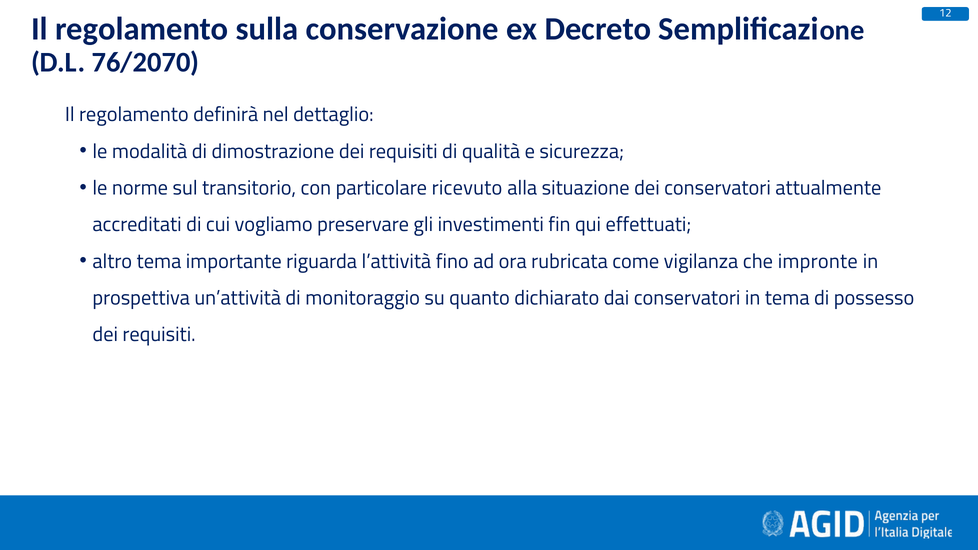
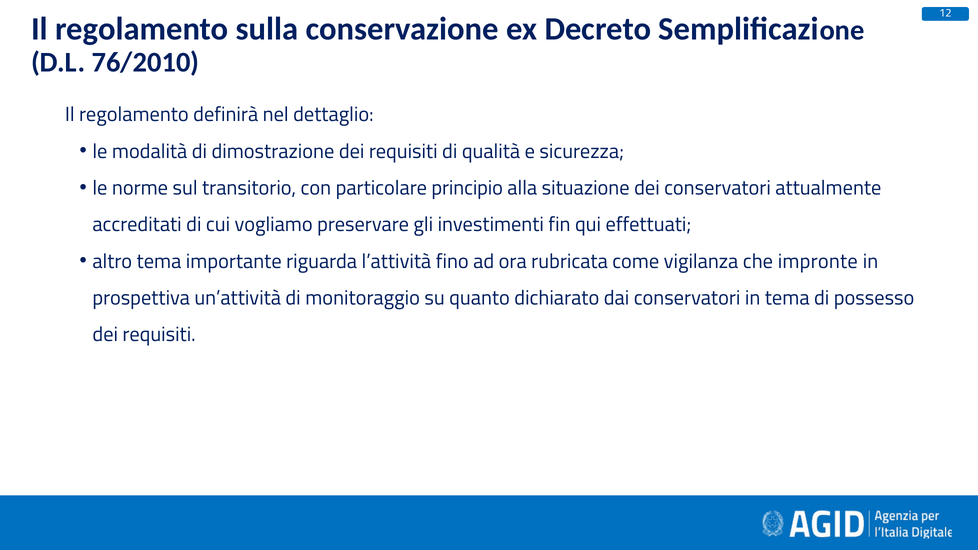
76/2070: 76/2070 -> 76/2010 (145, 62)
ricevuto: ricevuto -> principio (467, 188)
